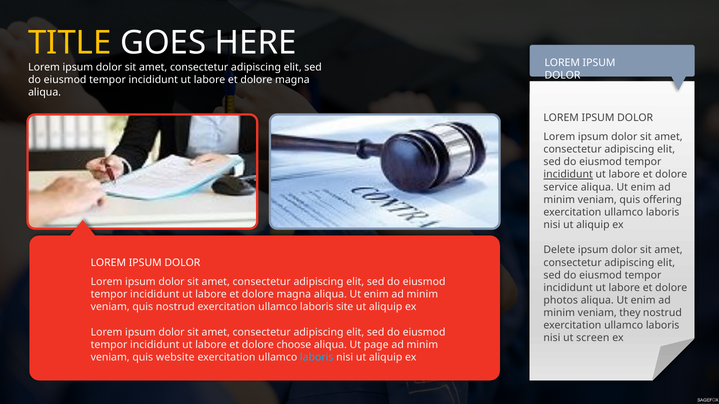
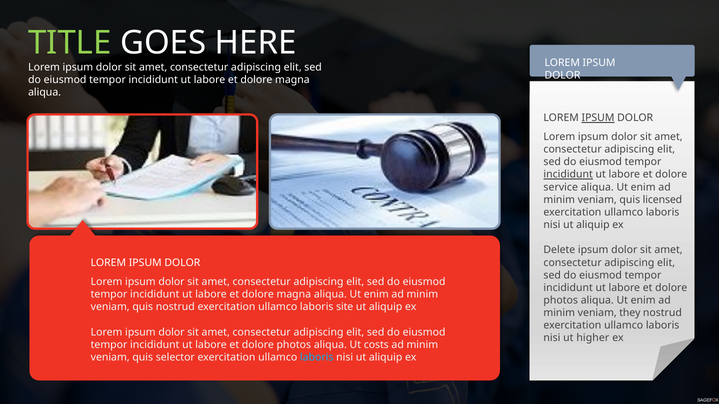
TITLE colour: yellow -> light green (70, 43)
IPSUM underline: none -> present (598, 118)
offering: offering -> licensed (662, 200)
screen: screen -> higher (593, 338)
choose: choose -> photos (294, 345)
page: page -> costs (376, 345)
website: website -> selector (175, 358)
